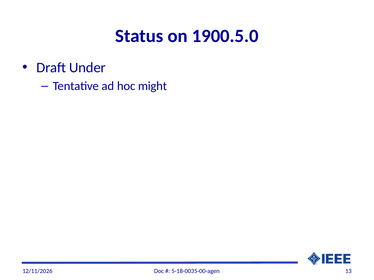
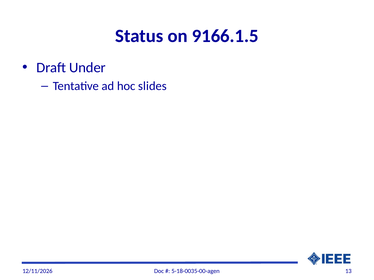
1900.5.0: 1900.5.0 -> 9166.1.5 (225, 36)
might: might -> slides (153, 86)
